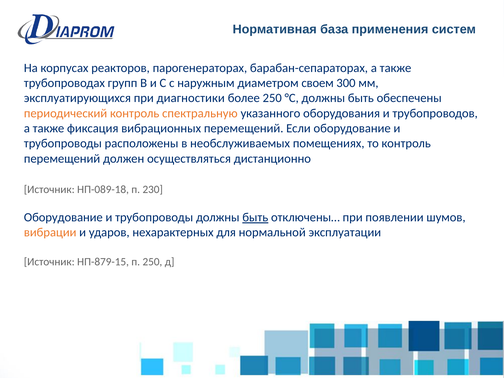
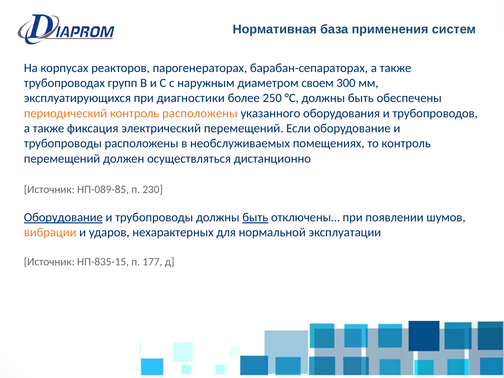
контроль спектральную: спектральную -> расположены (200, 113)
вибрационных: вибрационных -> электрический (161, 128)
НП-089-18: НП-089-18 -> НП-089-85 (103, 190)
Оборудование underline: none -> present (63, 217)
НП-879-15: НП-879-15 -> НП-835-15 (103, 262)
п 250: 250 -> 177 (152, 262)
